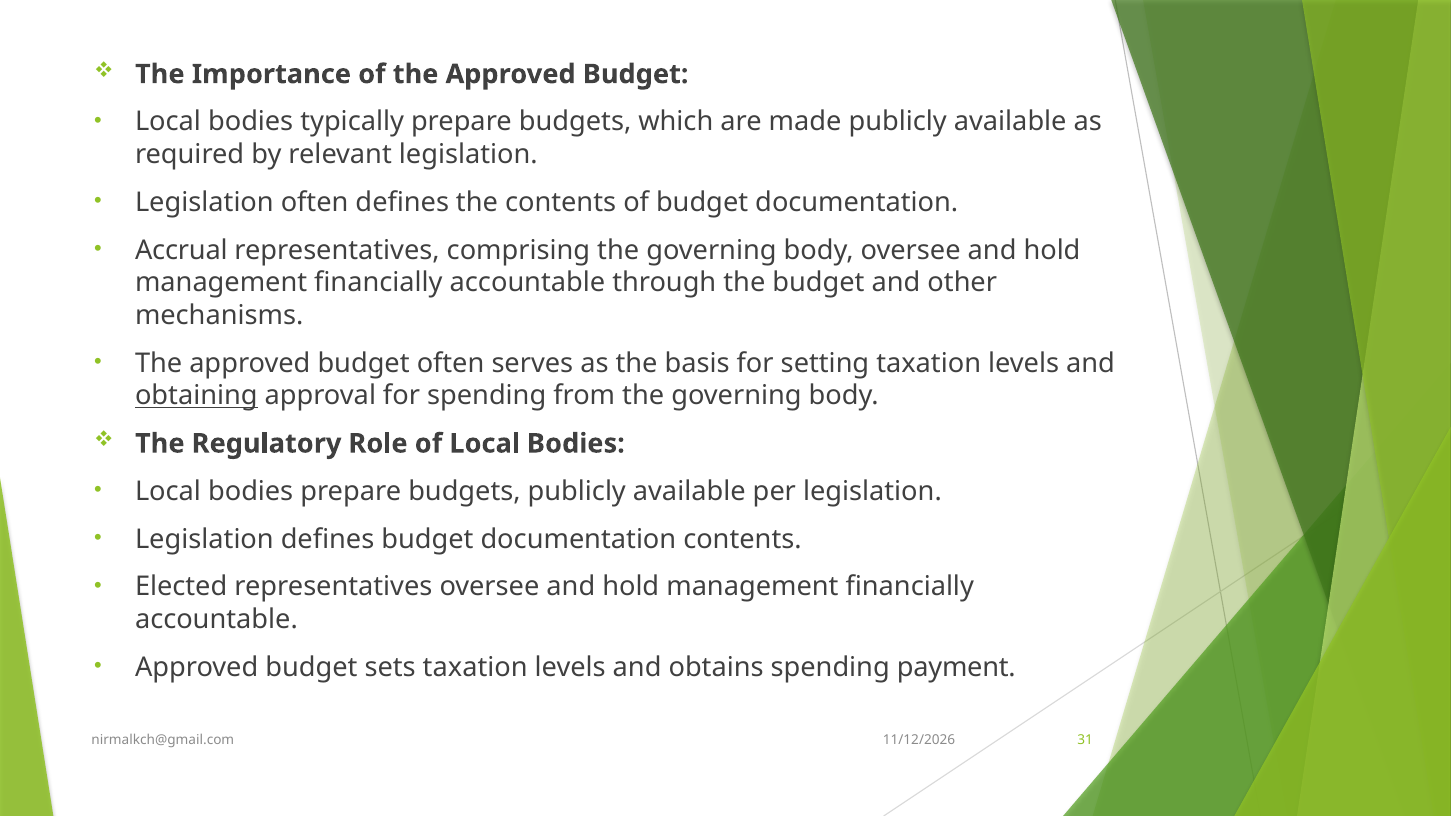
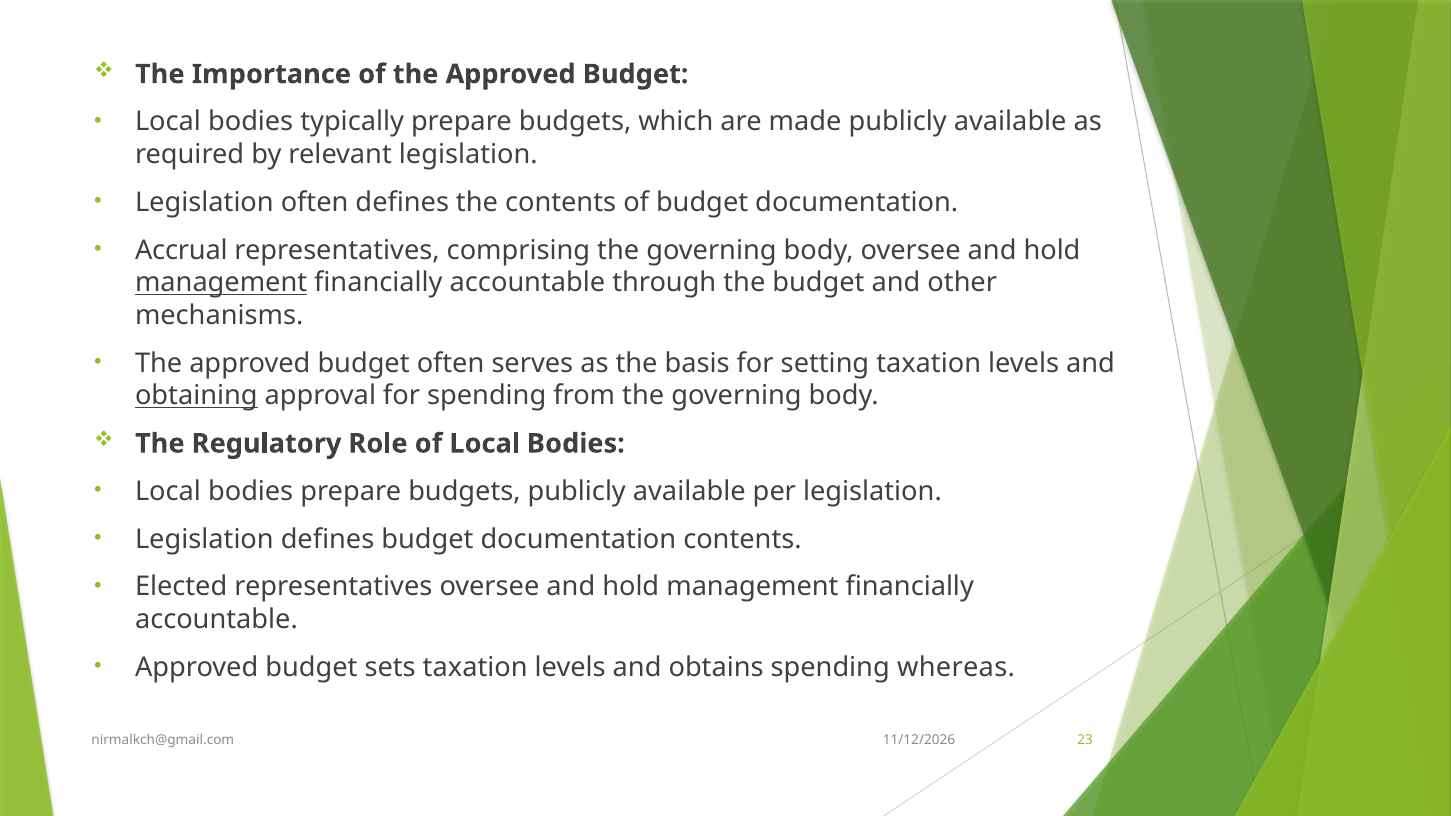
management underline: none -> present (221, 283)
payment: payment -> whereas (956, 667)
31: 31 -> 23 (1085, 741)
